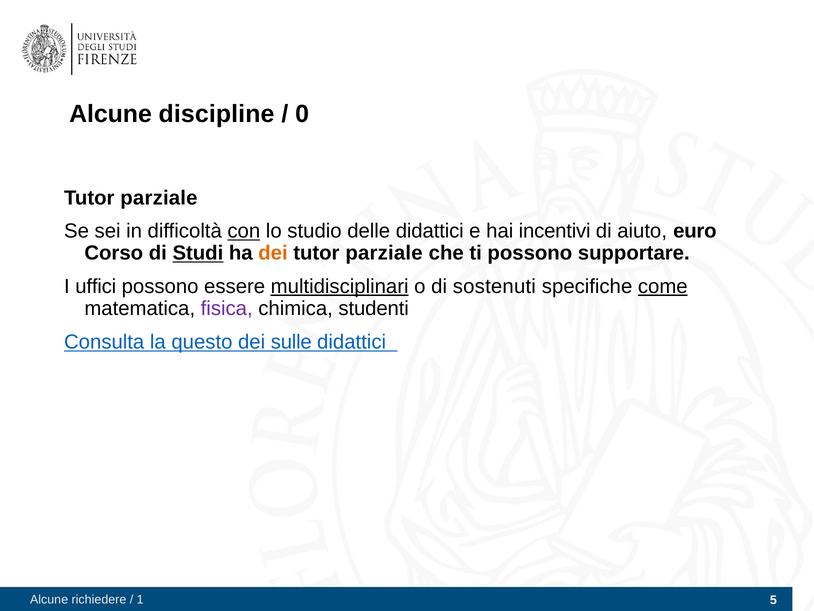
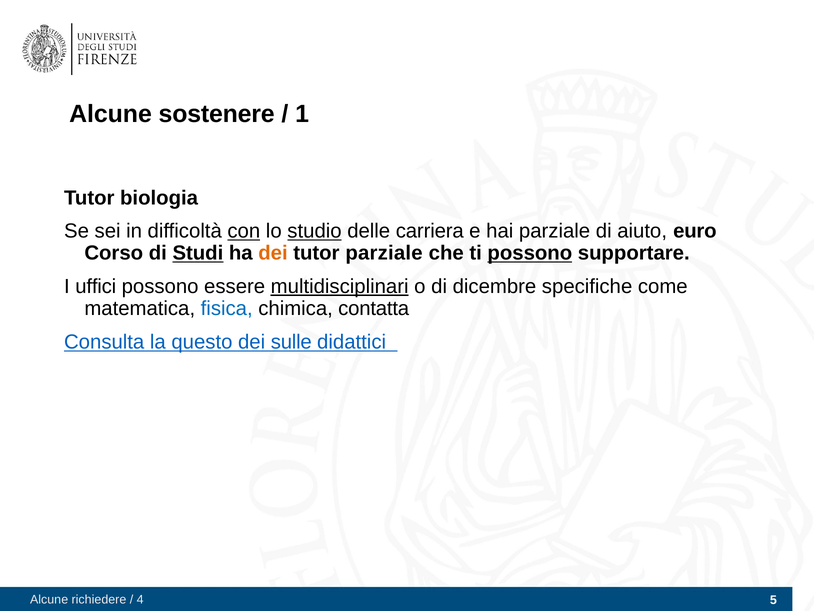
discipline: discipline -> sostenere (217, 114)
0: 0 -> 1 (302, 114)
parziale: parziale -> biologia (159, 198)
studio underline: none -> present (315, 231)
delle didattici: didattici -> carriera (430, 231)
hai incentivi: incentivi -> parziale (555, 231)
possono underline: none -> present (530, 253)
sostenuti: sostenuti -> dicembre (494, 286)
come underline: present -> none (663, 286)
fisica colour: purple -> blue (227, 308)
studenti: studenti -> contatta (374, 308)
1: 1 -> 4 (140, 599)
